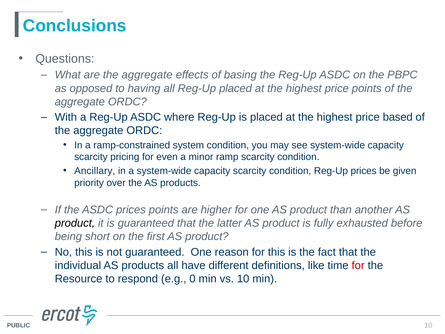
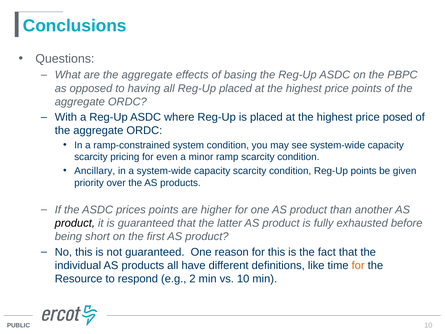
based: based -> posed (398, 117)
Reg-Up prices: prices -> points (364, 171)
for colour: red -> orange (358, 265)
0: 0 -> 2 (193, 279)
